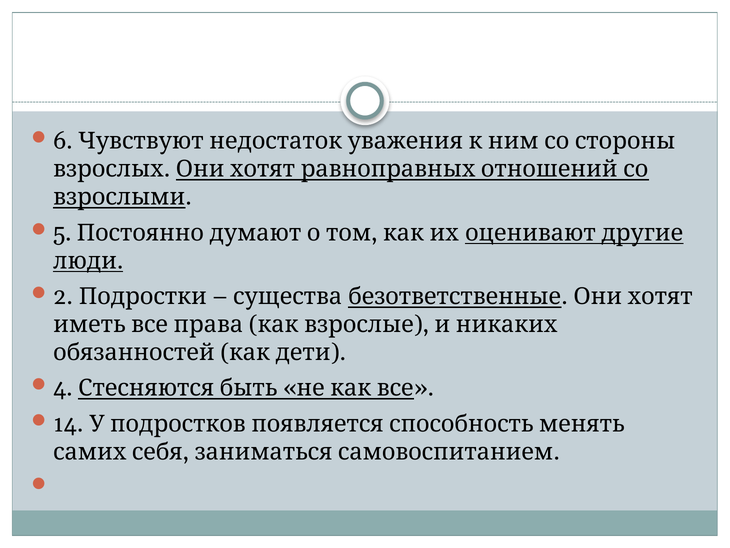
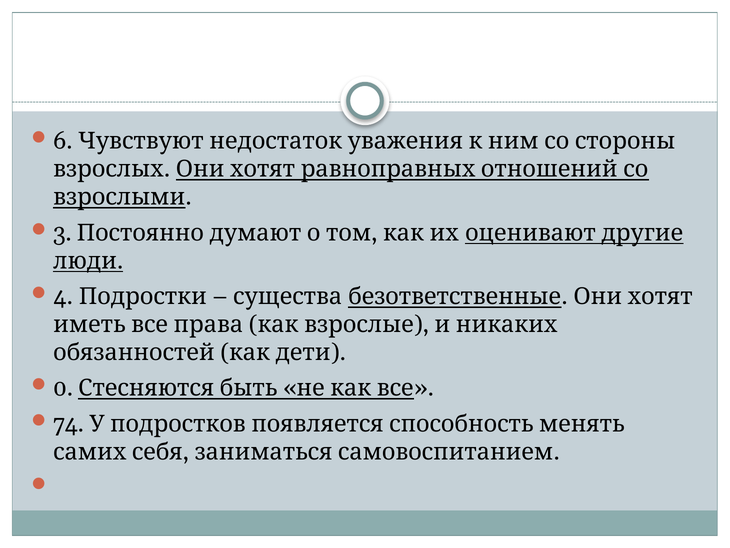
5: 5 -> 3 (62, 233)
2: 2 -> 4 (63, 296)
4: 4 -> 0 (63, 388)
14: 14 -> 74 (69, 424)
